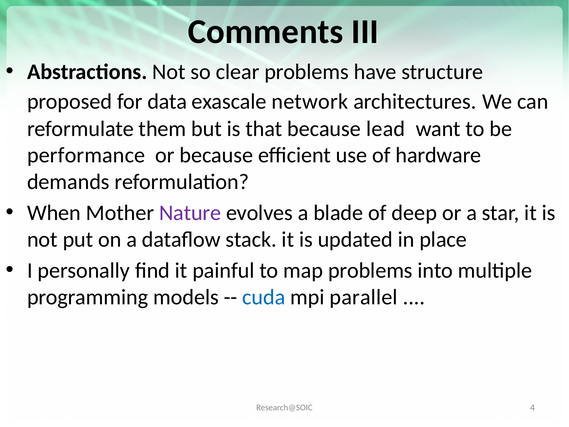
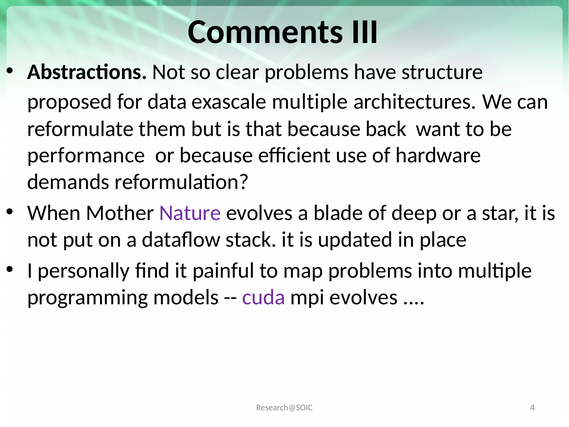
exascale network: network -> multiple (310, 101)
lead: lead -> back (386, 129)
cuda colour: blue -> purple (264, 297)
mpi parallel: parallel -> evolves (364, 297)
